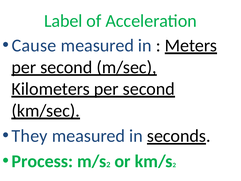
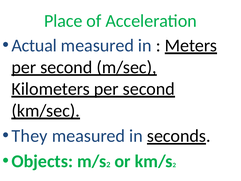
Label: Label -> Place (63, 21)
Cause: Cause -> Actual (34, 45)
Process: Process -> Objects (42, 161)
